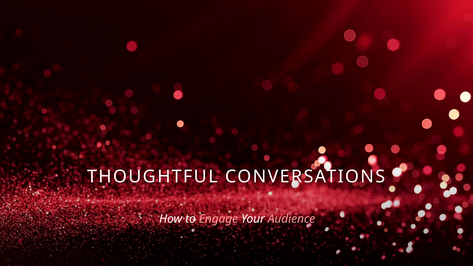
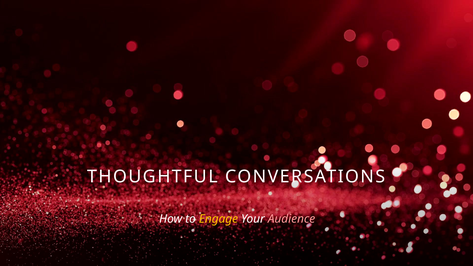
Engage colour: pink -> yellow (218, 219)
